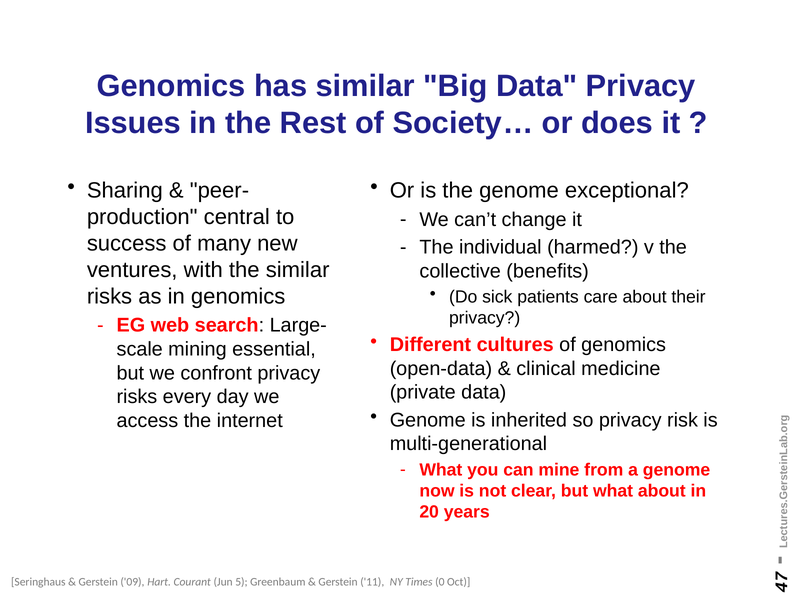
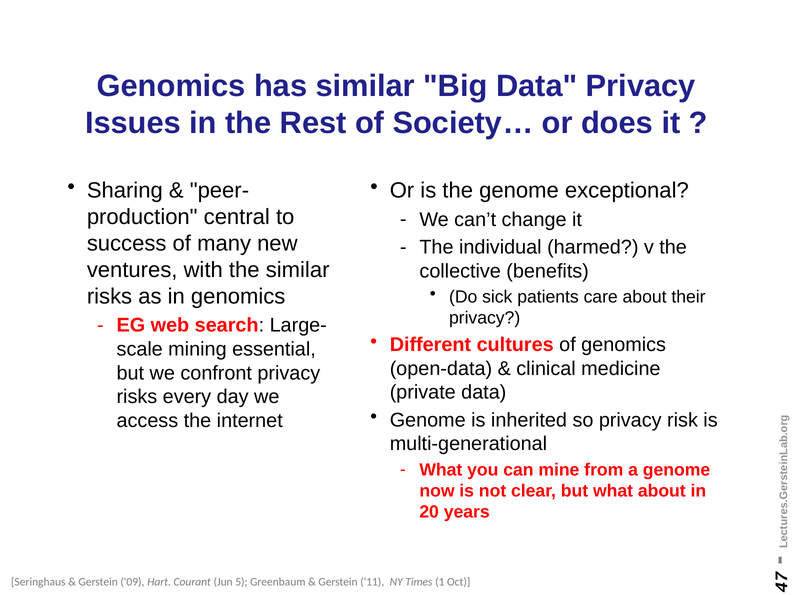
0: 0 -> 1 (440, 582)
